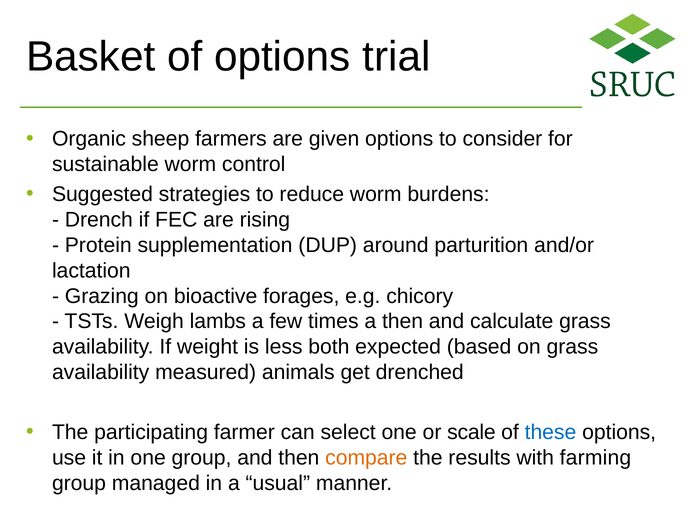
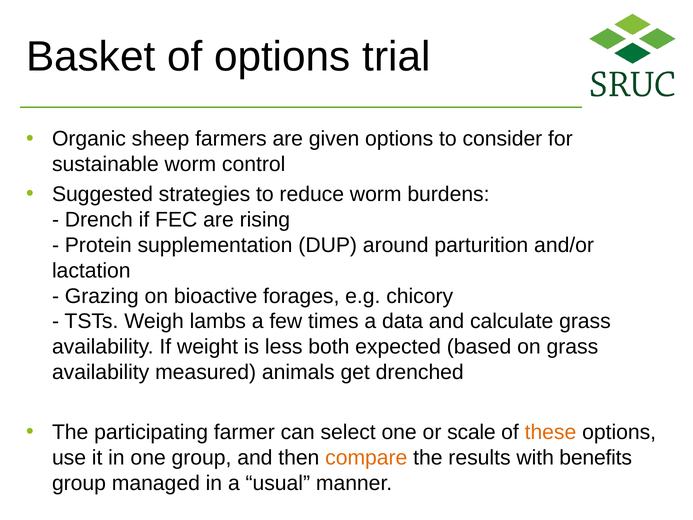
a then: then -> data (403, 321)
these colour: blue -> orange (550, 432)
farming: farming -> benefits (596, 458)
